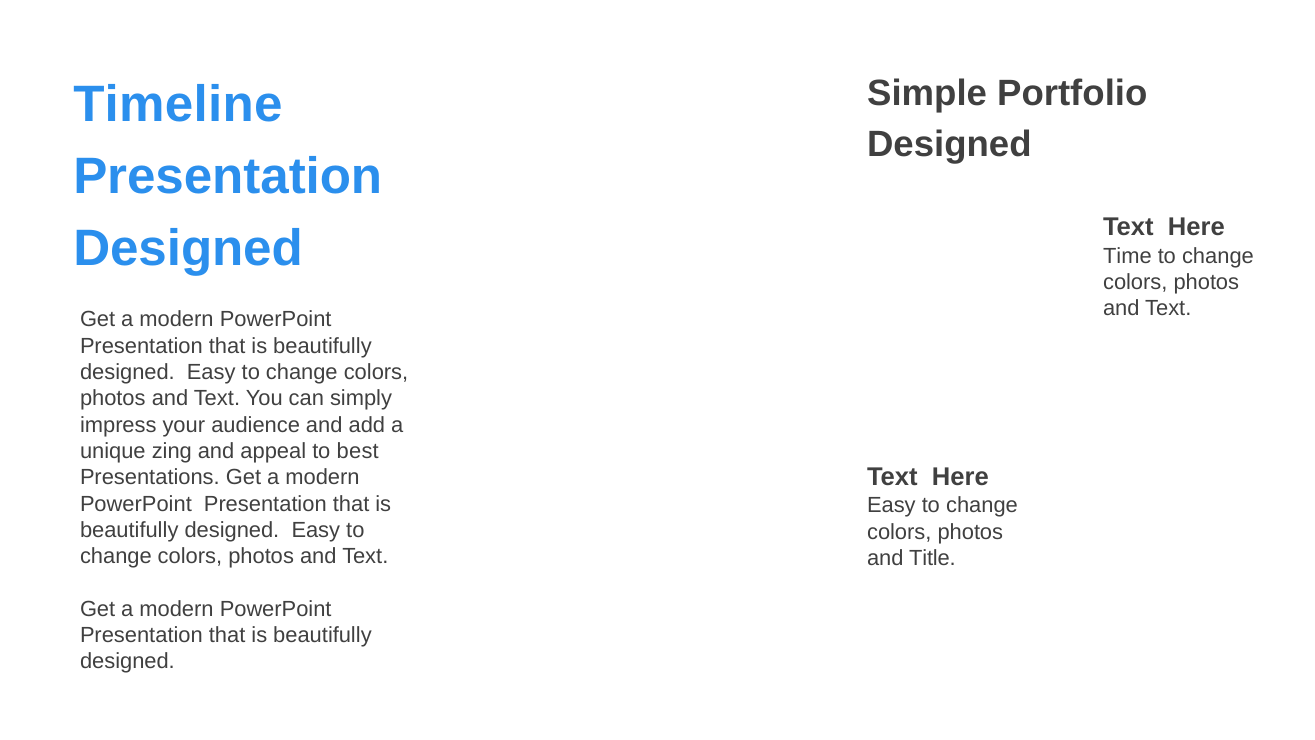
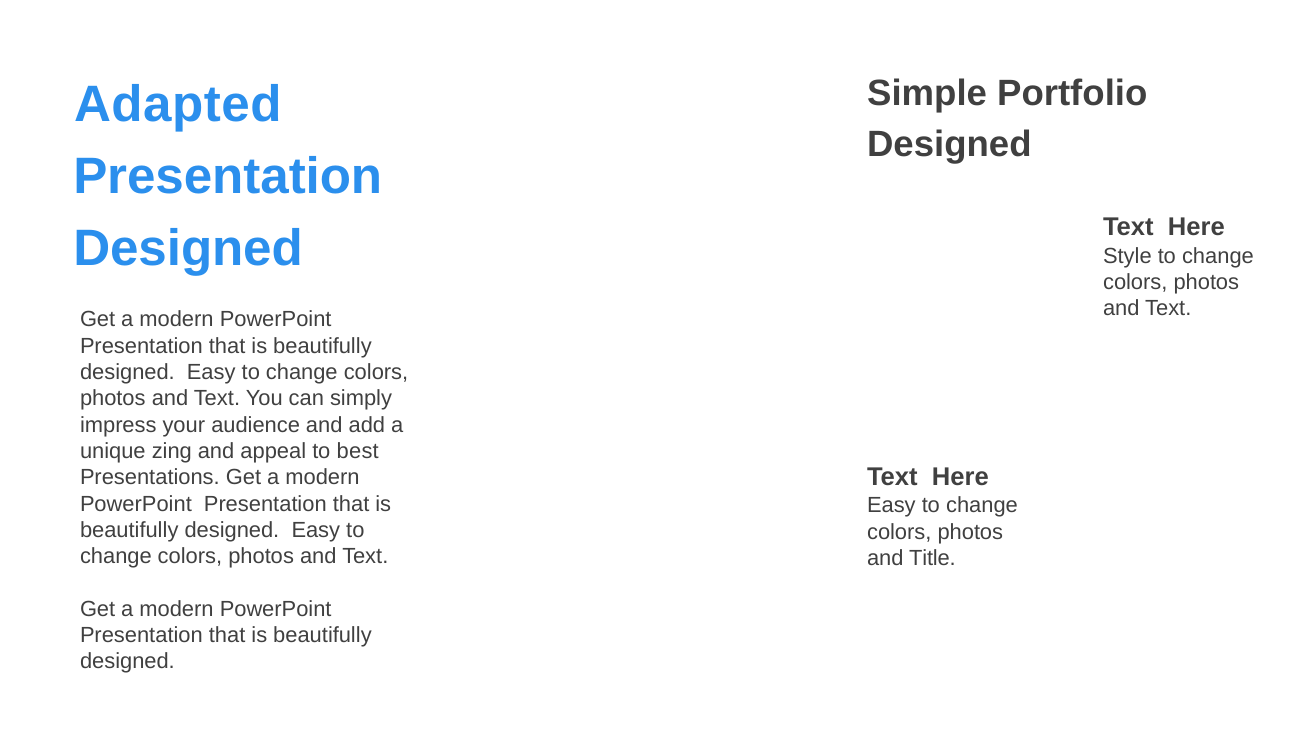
Timeline: Timeline -> Adapted (178, 105)
Time: Time -> Style (1127, 256)
